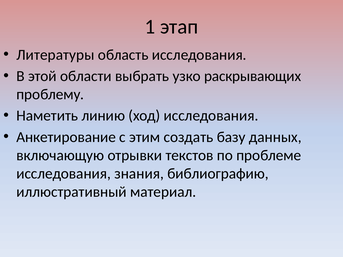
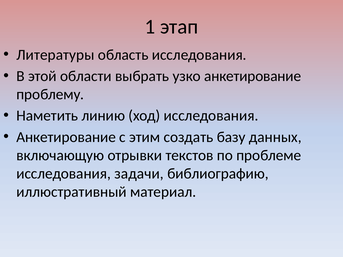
узко раскрывающих: раскрывающих -> анкетирование (253, 76)
знания: знания -> задачи (139, 174)
